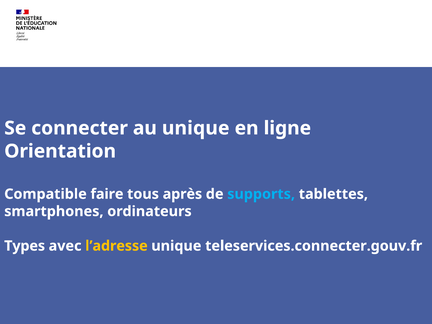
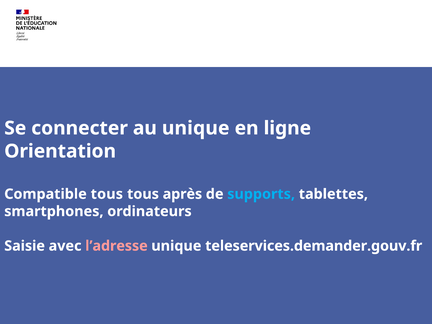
Compatible faire: faire -> tous (107, 194)
Types: Types -> Saisie (25, 246)
l’adresse colour: yellow -> pink (116, 246)
teleservices.connecter.gouv.fr: teleservices.connecter.gouv.fr -> teleservices.demander.gouv.fr (314, 246)
